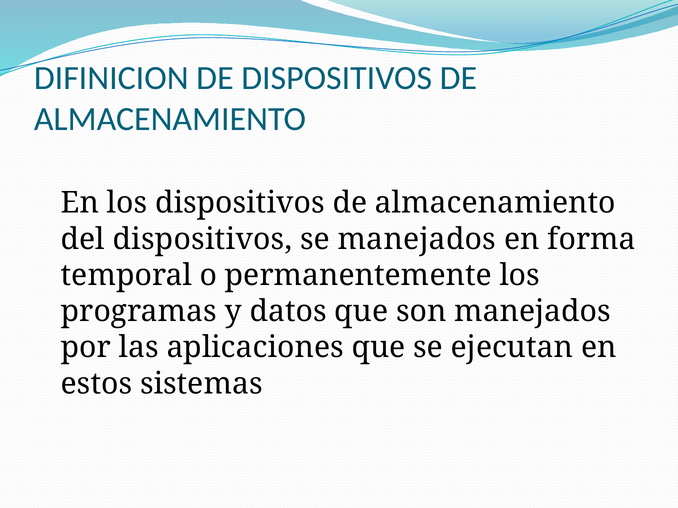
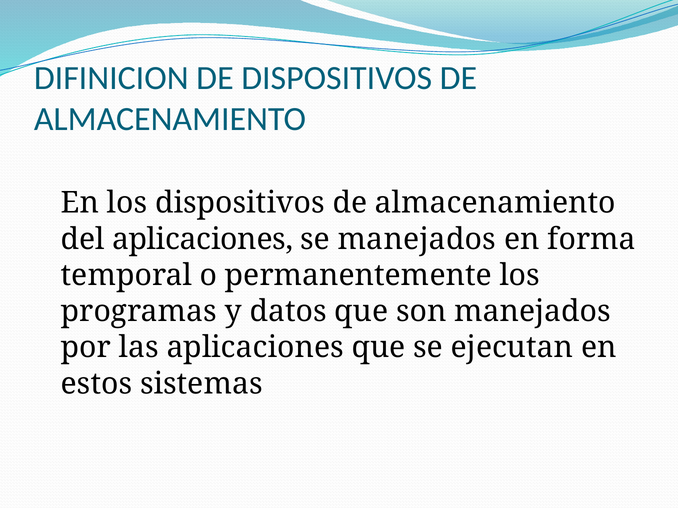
del dispositivos: dispositivos -> aplicaciones (203, 239)
